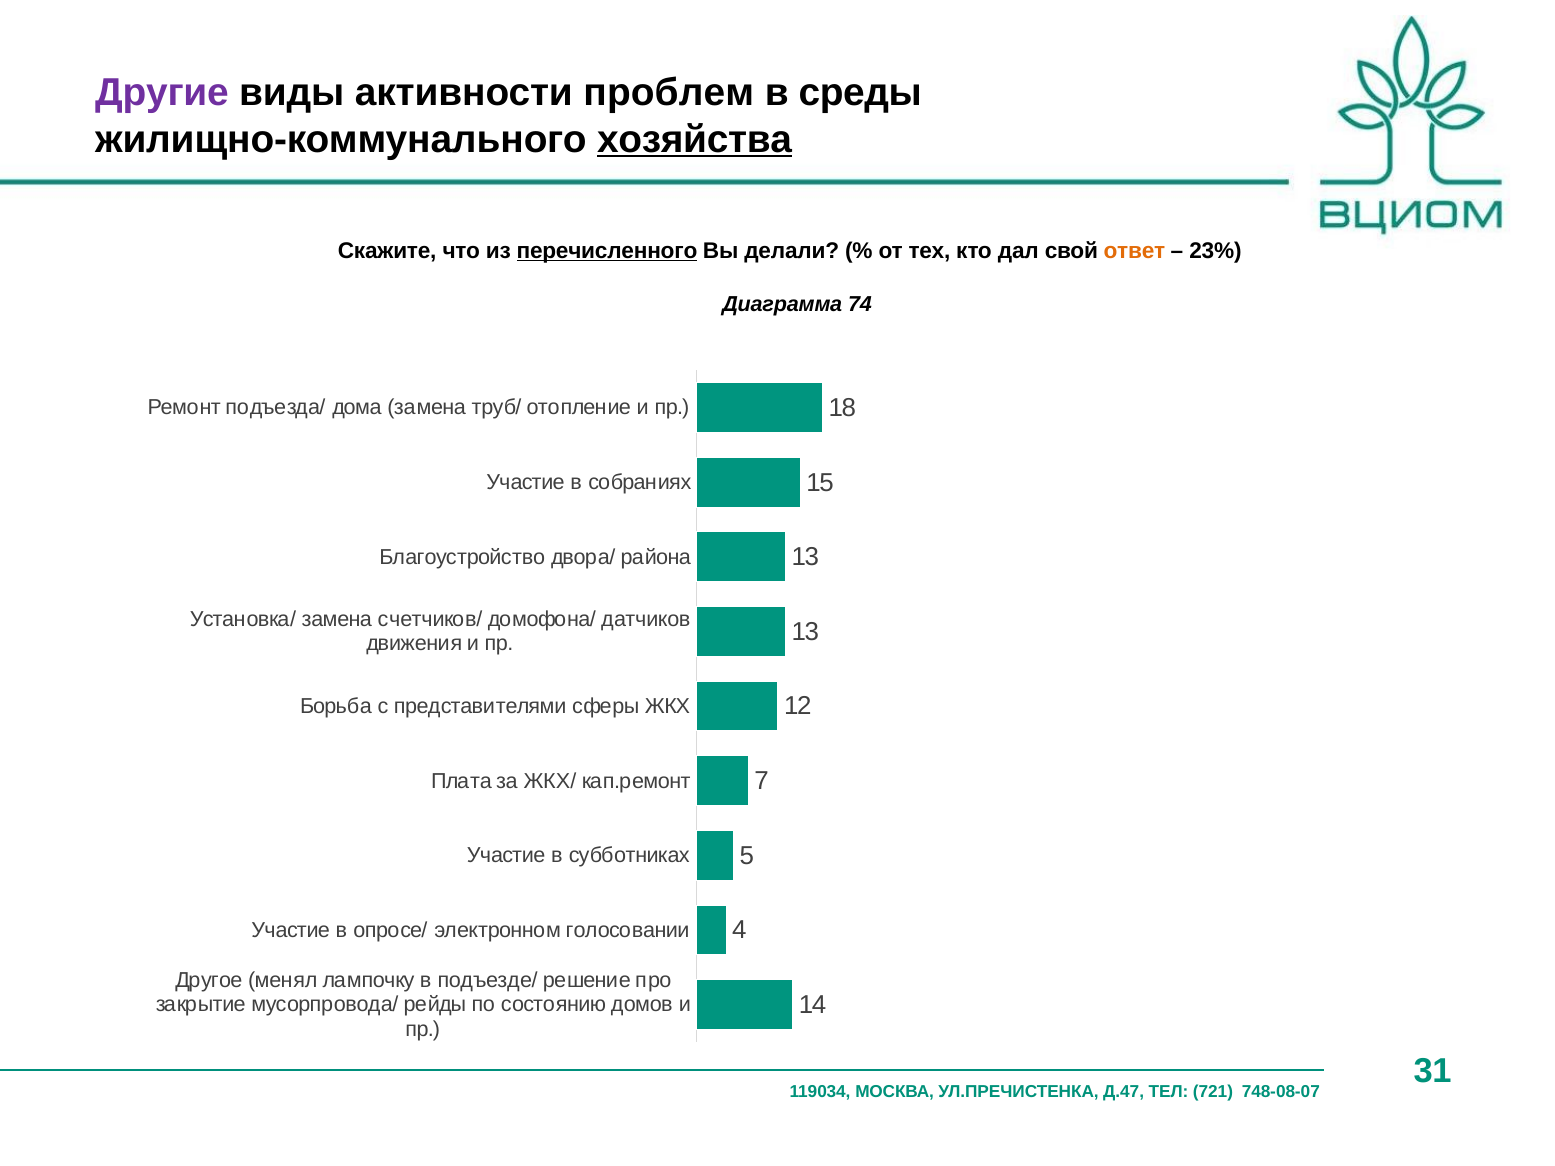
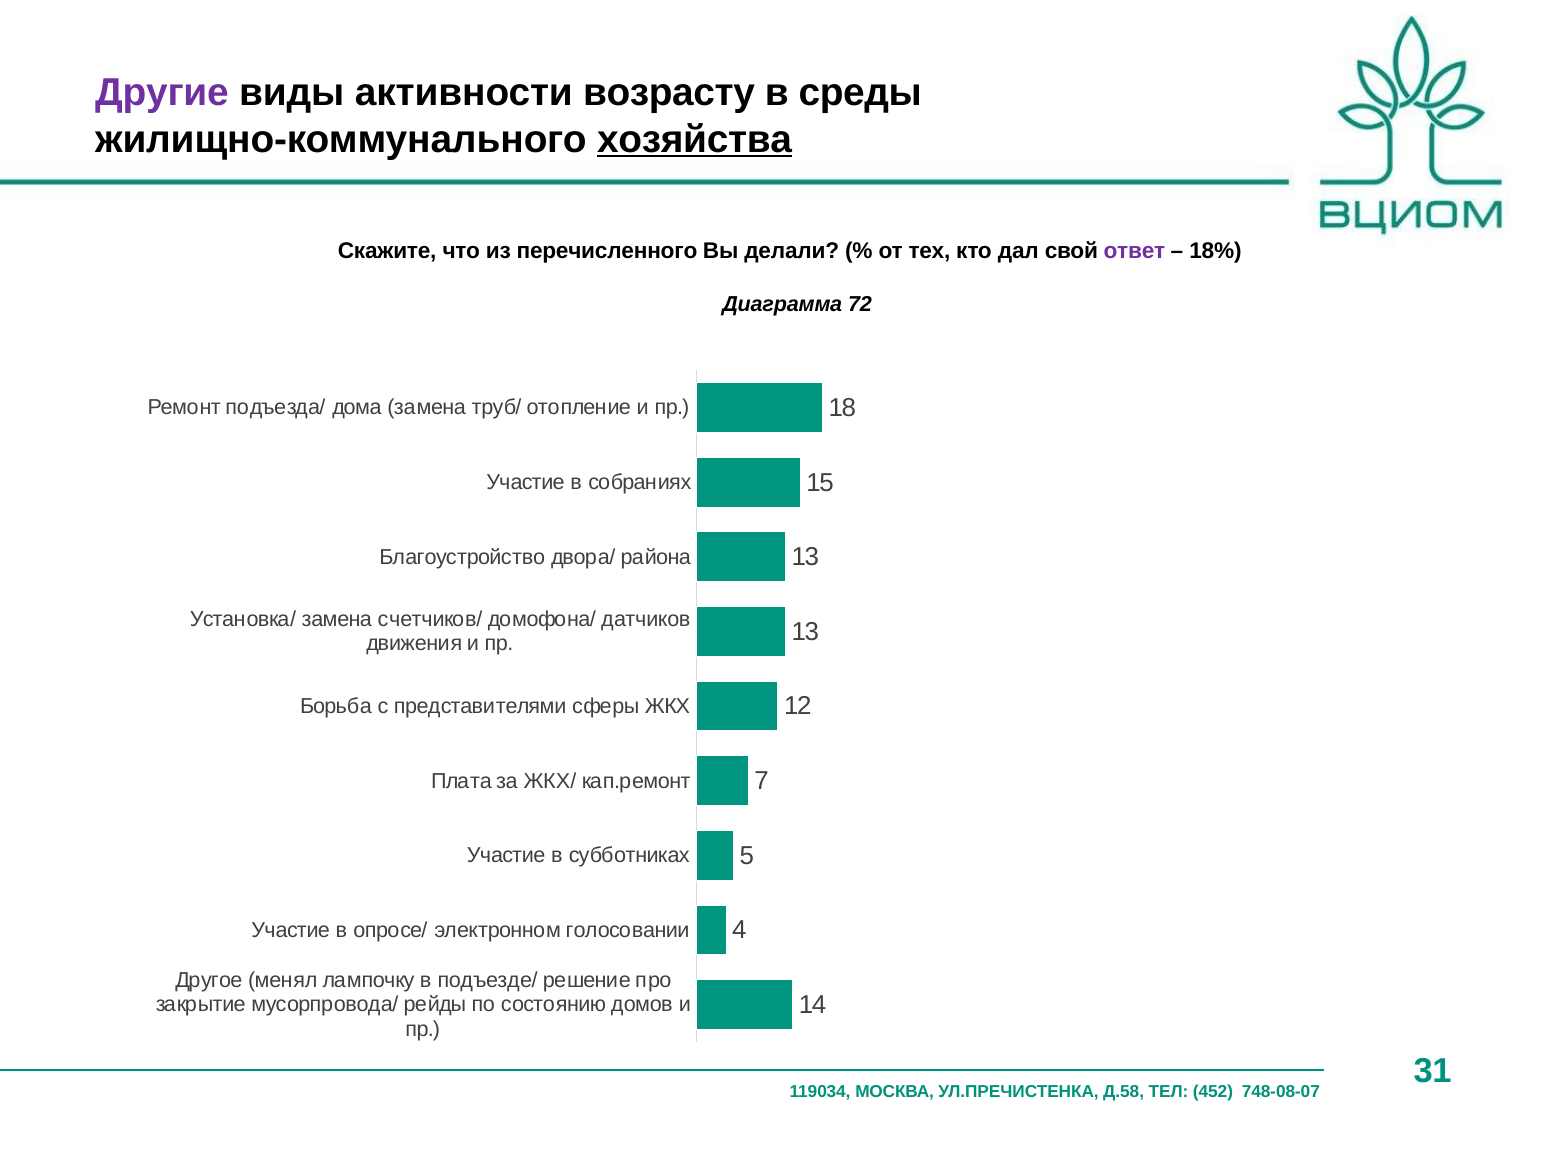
проблем: проблем -> возрасту (669, 93)
перечисленного underline: present -> none (607, 251)
ответ colour: orange -> purple (1134, 251)
23%: 23% -> 18% (1215, 251)
74: 74 -> 72 (860, 305)
Д.47: Д.47 -> Д.58 (1124, 1092)
721: 721 -> 452 (1213, 1092)
